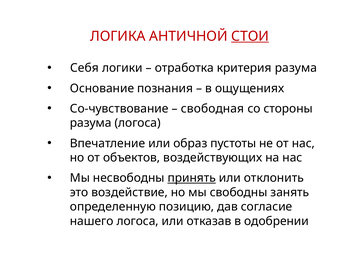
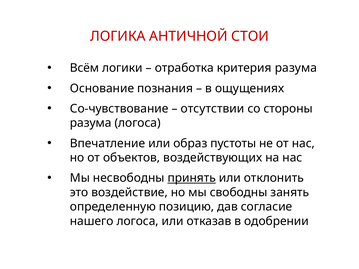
СТОИ underline: present -> none (250, 36)
Себя: Себя -> Всём (84, 68)
свободная: свободная -> отсутствии (213, 109)
